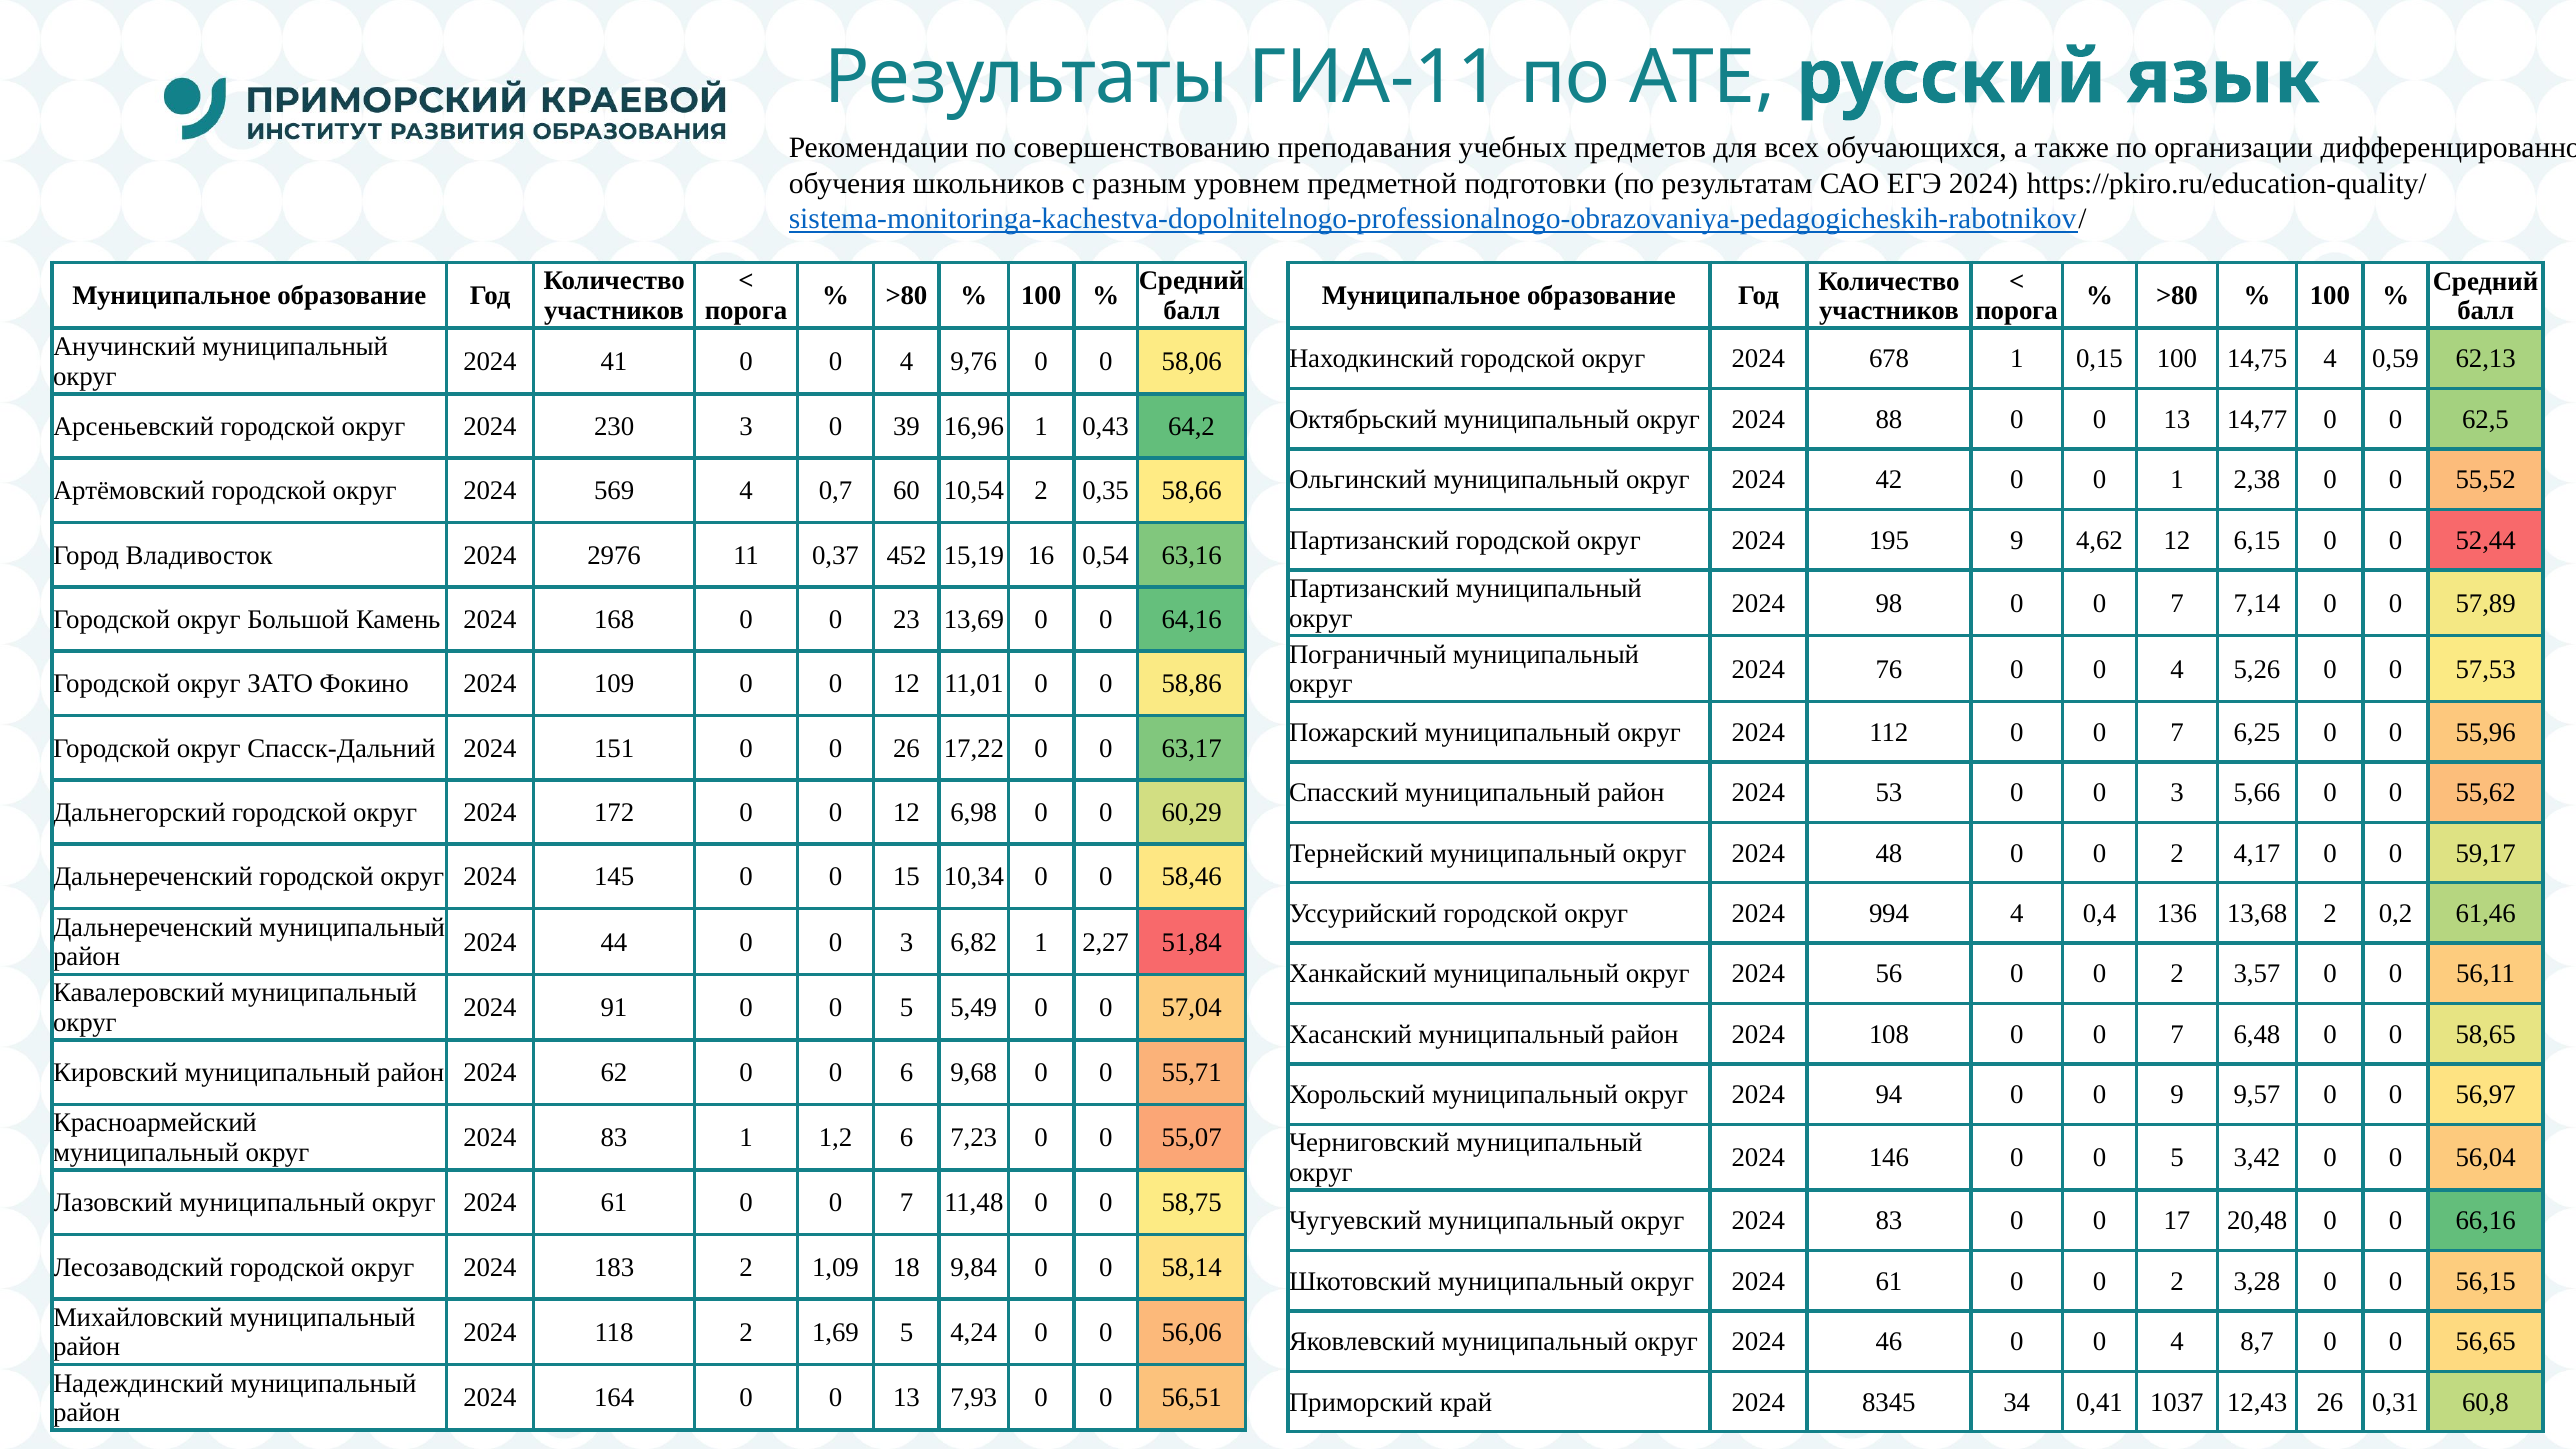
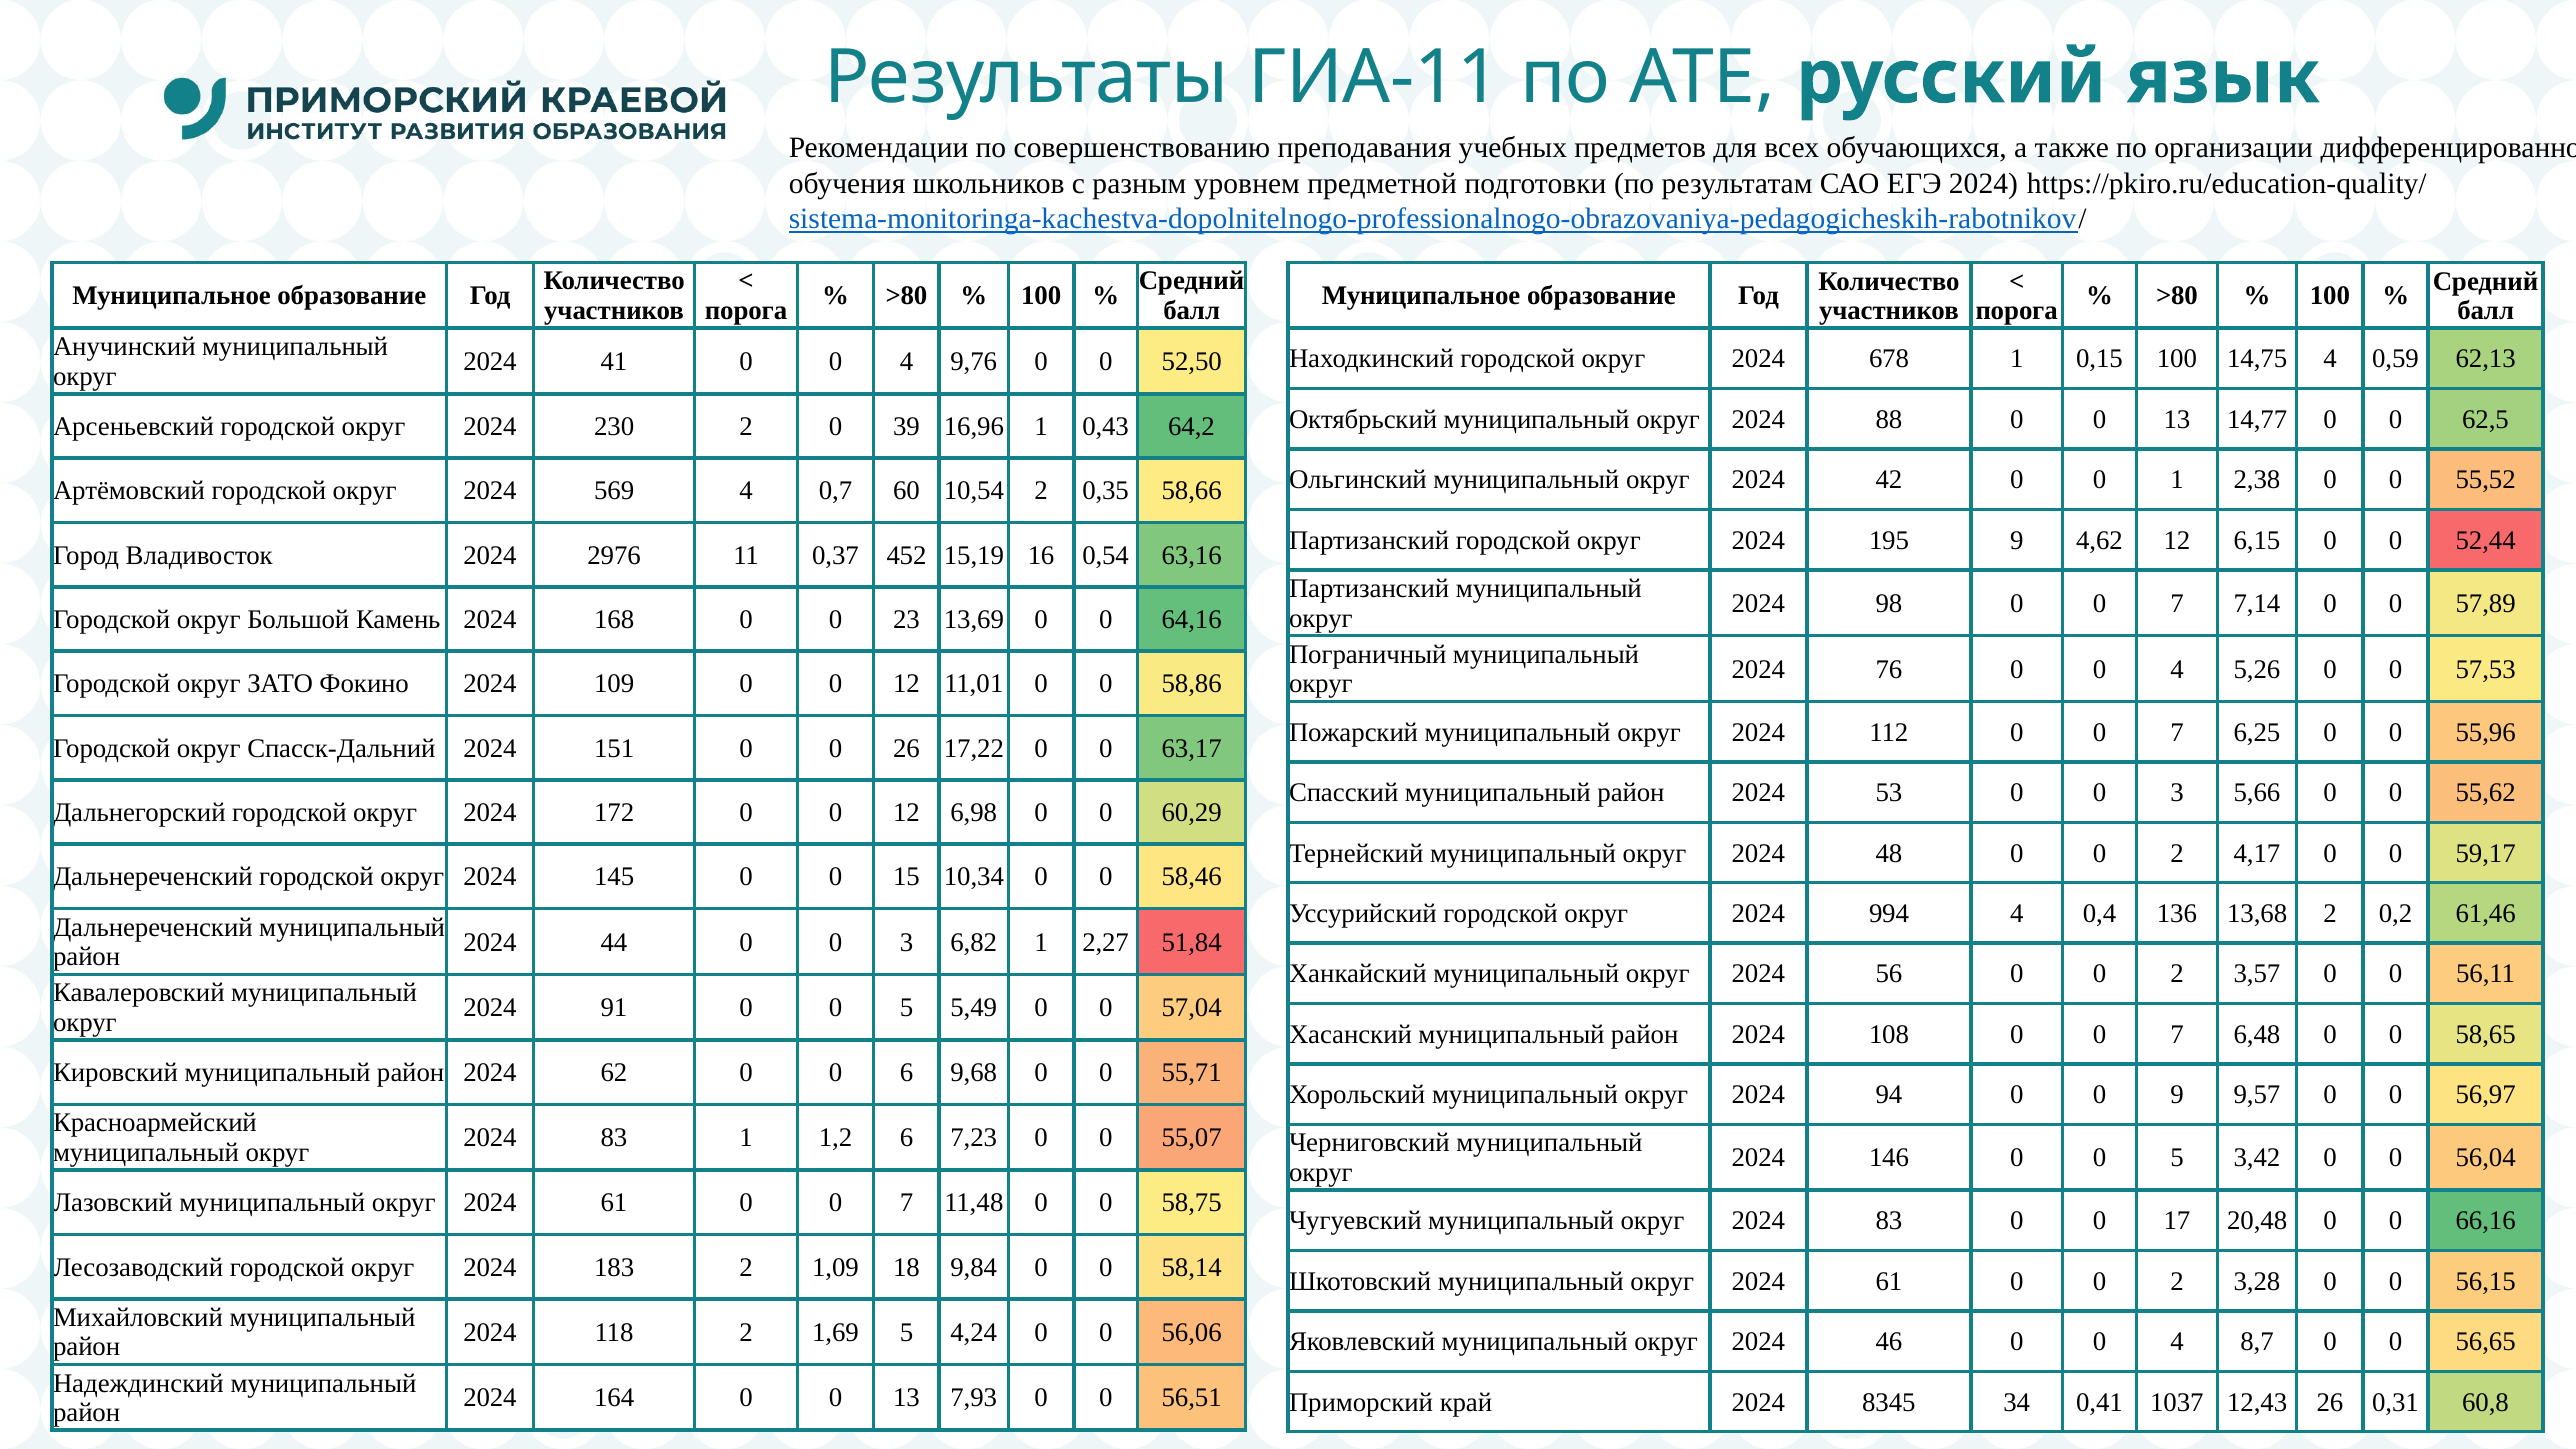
58,06: 58,06 -> 52,50 (1192, 362)
230 3: 3 -> 2 (746, 427)
